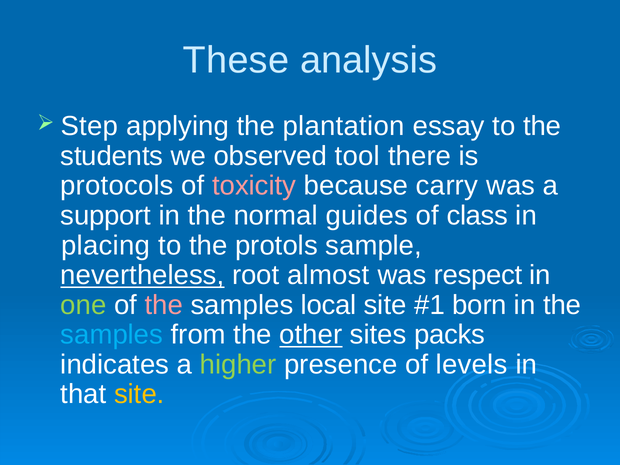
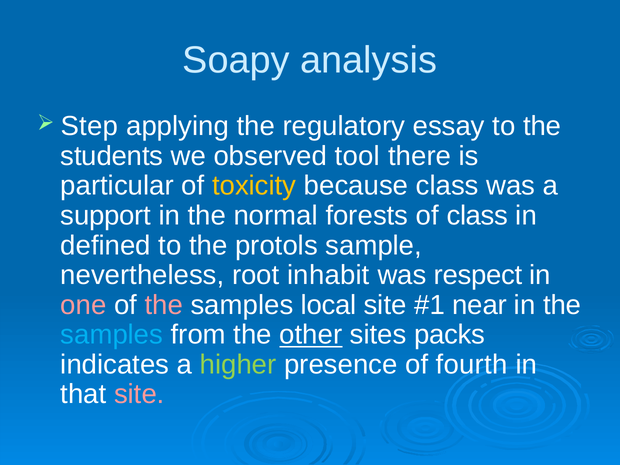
These: These -> Soapy (236, 60)
plantation: plantation -> regulatory (344, 126)
protocols: protocols -> particular (117, 186)
toxicity colour: pink -> yellow (254, 186)
because carry: carry -> class (447, 186)
guides: guides -> forests (367, 216)
placing: placing -> defined (106, 245)
nevertheless underline: present -> none (142, 275)
almost: almost -> inhabit (328, 275)
one colour: light green -> pink (83, 305)
born: born -> near (480, 305)
levels: levels -> fourth (472, 365)
site colour: yellow -> pink (139, 394)
